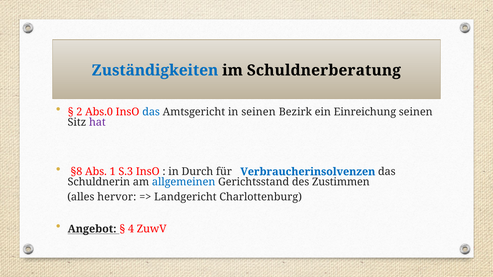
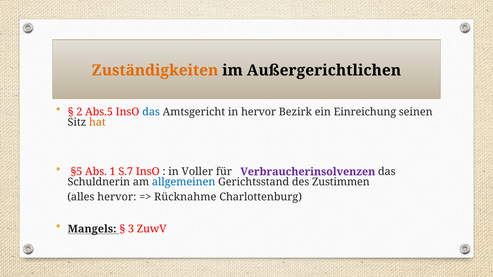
Zuständigkeiten colour: blue -> orange (155, 70)
Schuldnerberatung: Schuldnerberatung -> Außergerichtlichen (324, 70)
Abs.0: Abs.0 -> Abs.5 (99, 112)
in seinen: seinen -> hervor (259, 112)
hat colour: purple -> orange (97, 122)
§8: §8 -> §5 (76, 172)
S.3: S.3 -> S.7 (126, 172)
Durch: Durch -> Voller (197, 172)
Verbraucherinsolvenzen colour: blue -> purple (308, 172)
Landgericht: Landgericht -> Rücknahme (185, 197)
Angebot: Angebot -> Mangels (92, 229)
4: 4 -> 3 (131, 229)
